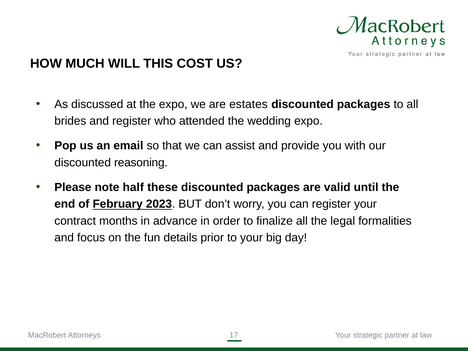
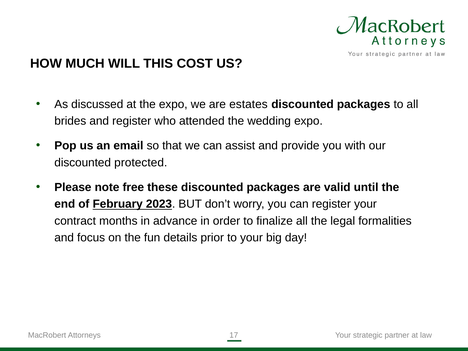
reasoning: reasoning -> protected (141, 163)
half: half -> free (133, 187)
